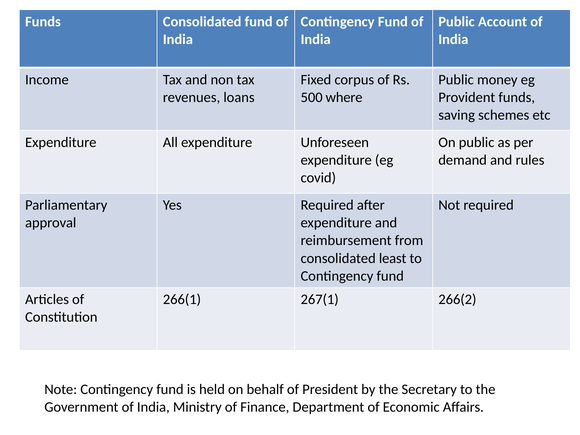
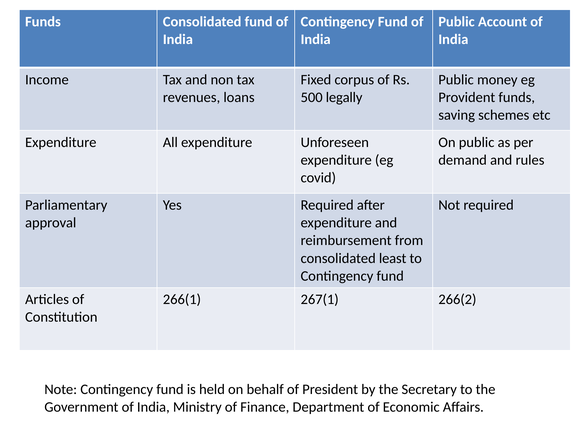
where: where -> legally (344, 97)
